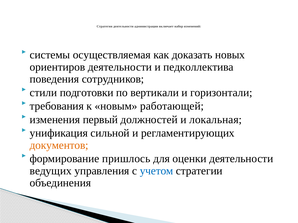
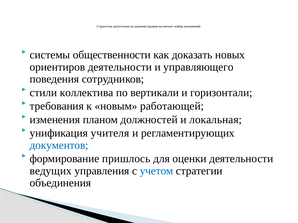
осуществляемая: осуществляемая -> общественности (112, 55)
педколлектива: педколлектива -> управляющего (198, 67)
подготовки: подготовки -> коллектива (87, 93)
первый: первый -> планом (100, 120)
сильной: сильной -> учителя (110, 133)
документов colour: orange -> blue (59, 145)
